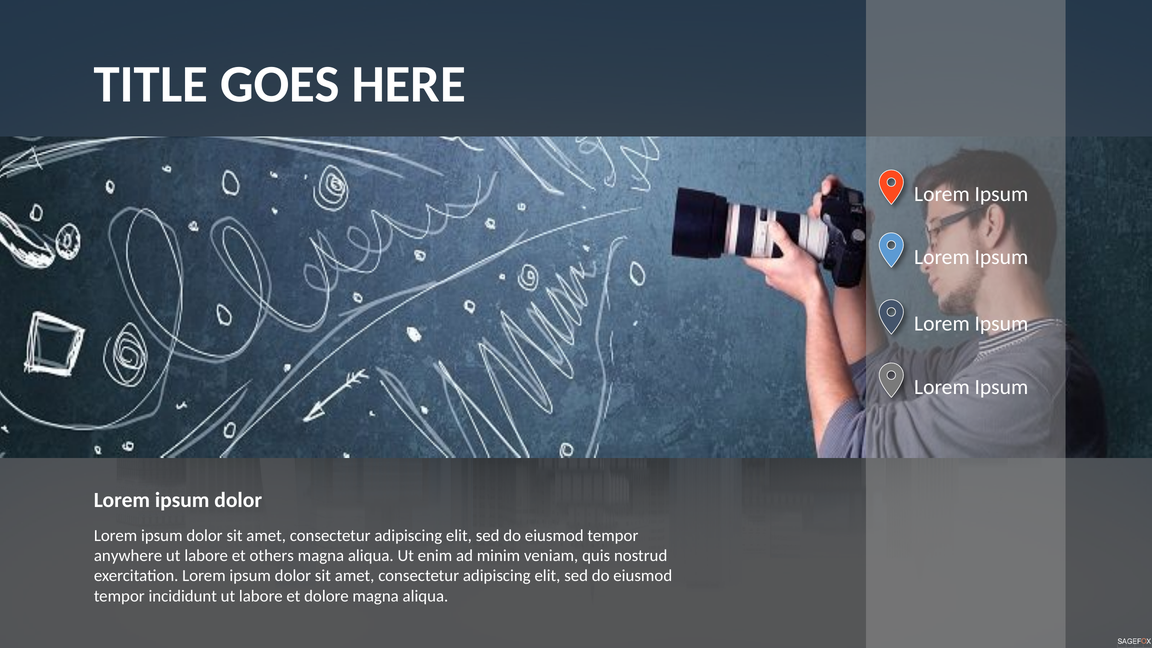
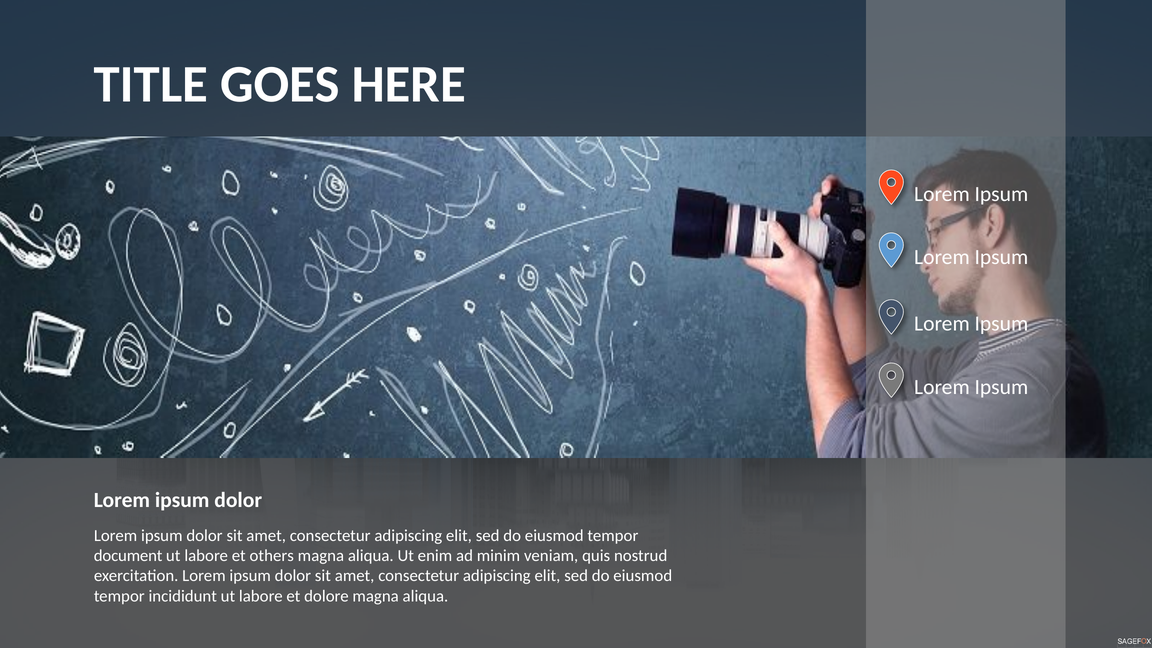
anywhere: anywhere -> document (128, 556)
